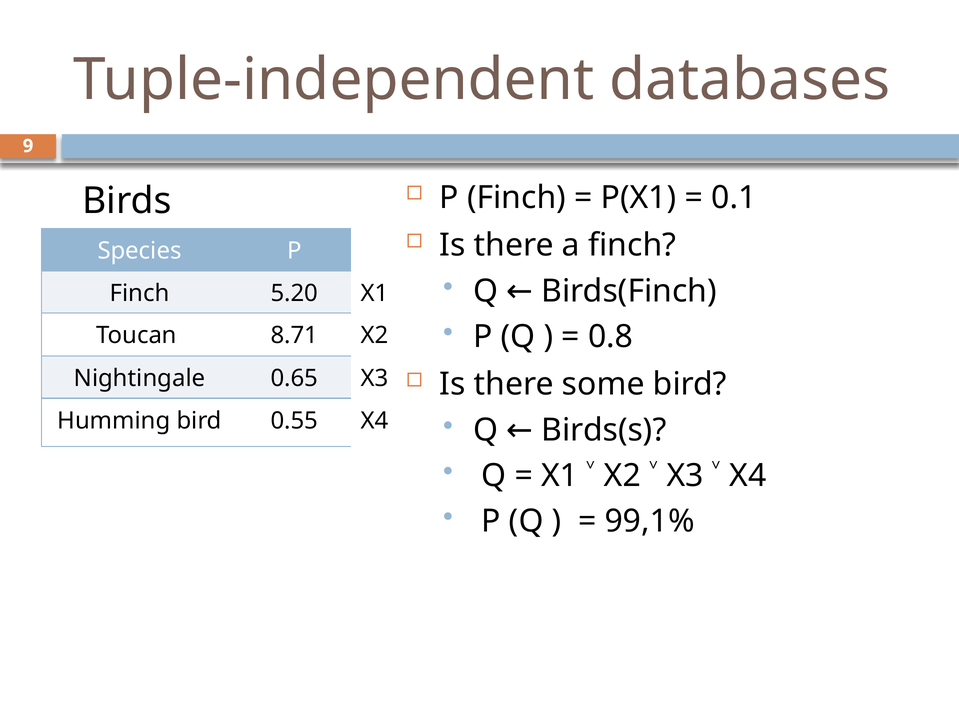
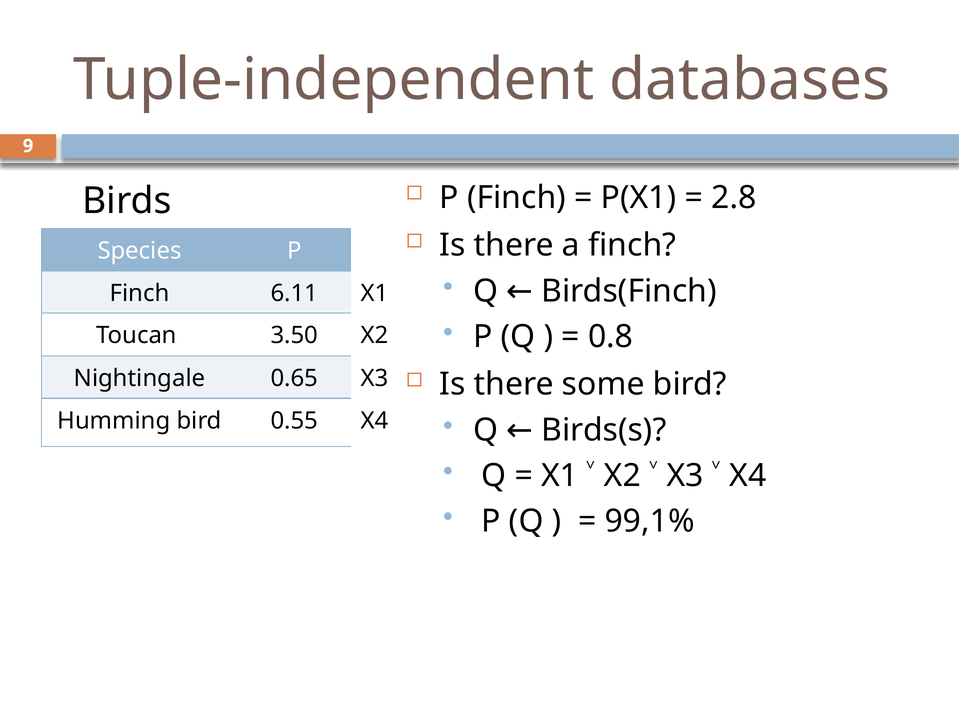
0.1: 0.1 -> 2.8 (734, 198)
5.20: 5.20 -> 6.11 (294, 293)
8.71: 8.71 -> 3.50 (294, 336)
